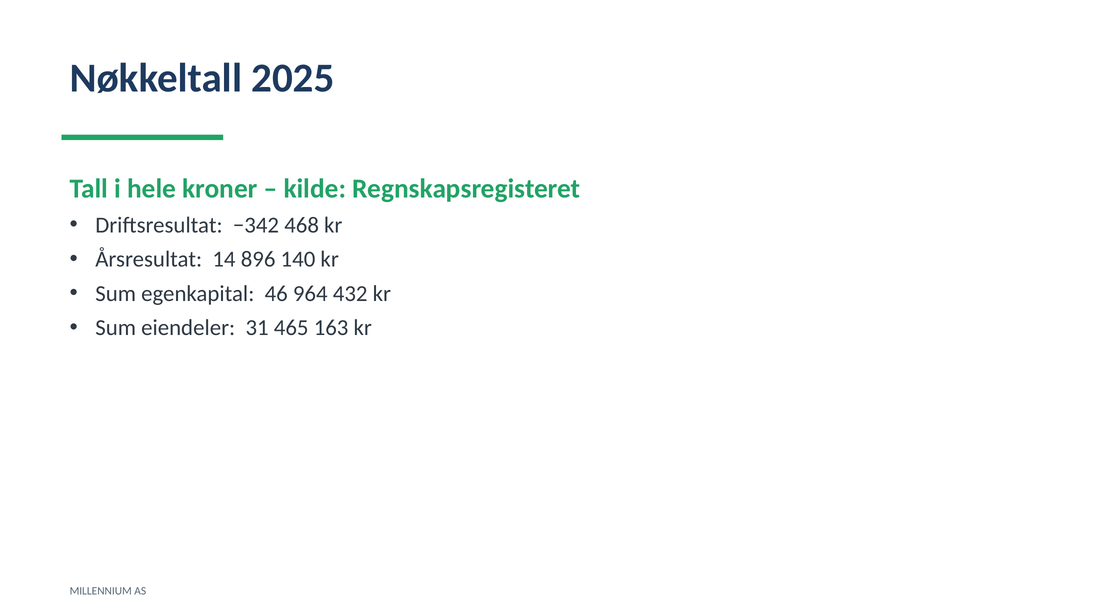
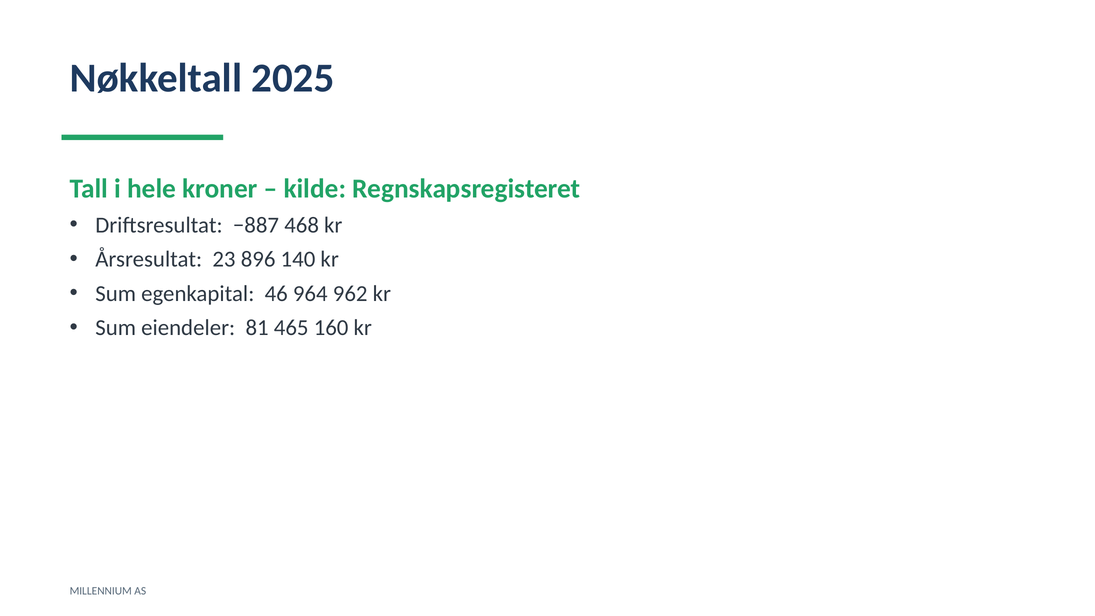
−342: −342 -> −887 (256, 225)
14: 14 -> 23 (224, 259)
432: 432 -> 962 (350, 294)
31: 31 -> 81 (257, 328)
163: 163 -> 160 (331, 328)
